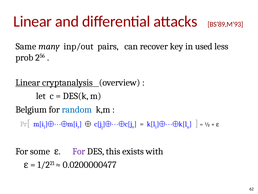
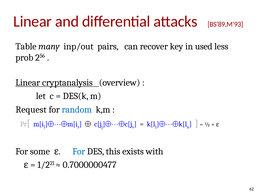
Same: Same -> Table (26, 46)
Belgium: Belgium -> Request (31, 109)
For colour: purple -> blue (79, 151)
0.0200000477: 0.0200000477 -> 0.7000000477 (90, 164)
